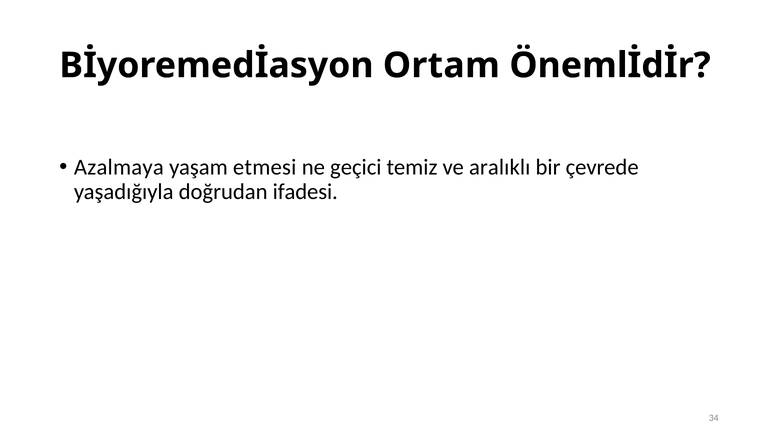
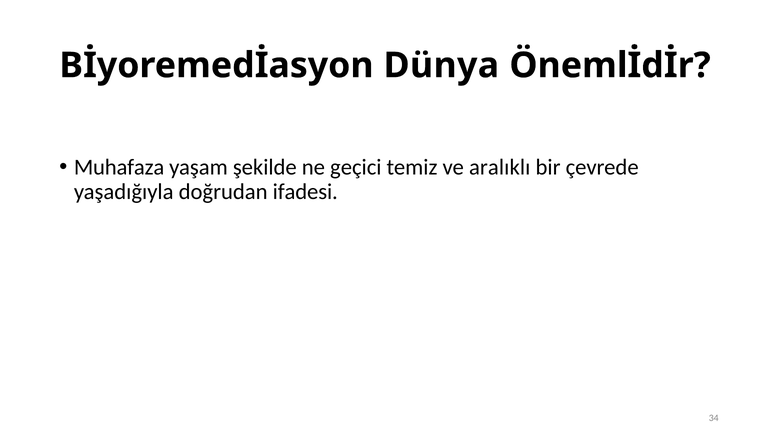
Ortam: Ortam -> Dünya (441, 65)
Azalmaya: Azalmaya -> Muhafaza (119, 167)
etmesi: etmesi -> şekilde (265, 167)
